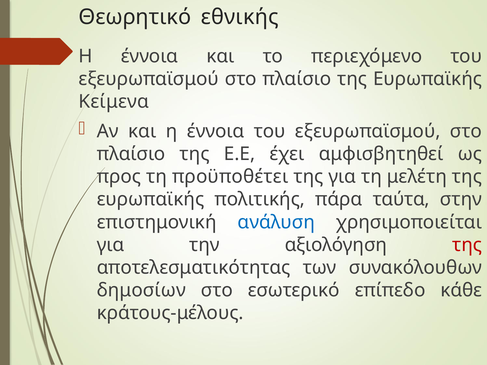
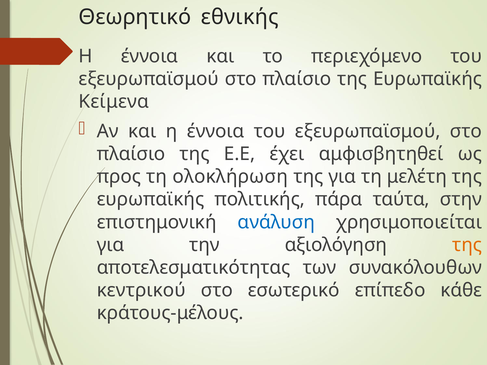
προϋποθέτει: προϋποθέτει -> ολοκλήρωση (230, 177)
της colour: red -> orange (467, 245)
δημοσίων: δημοσίων -> κεντρικού (141, 290)
